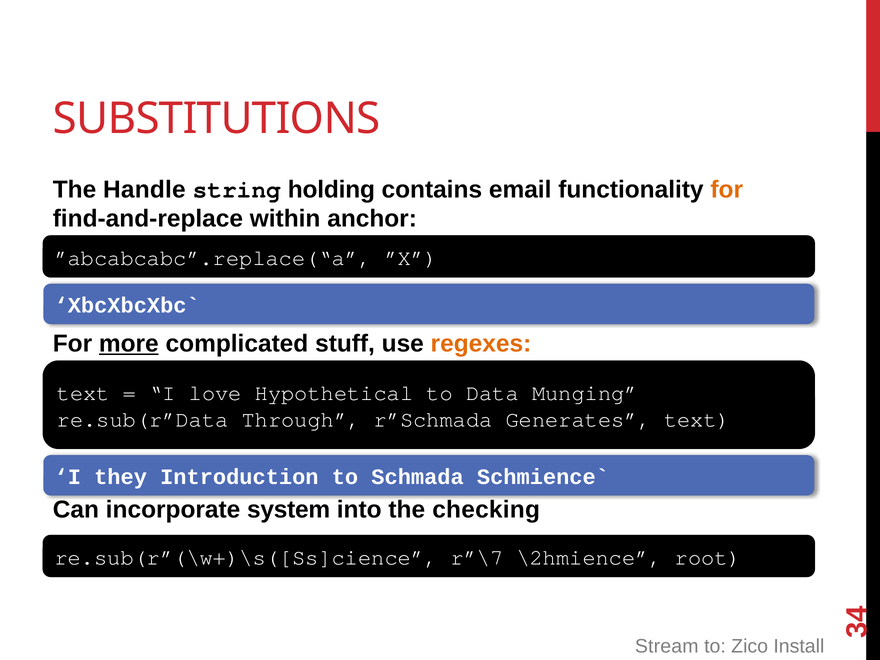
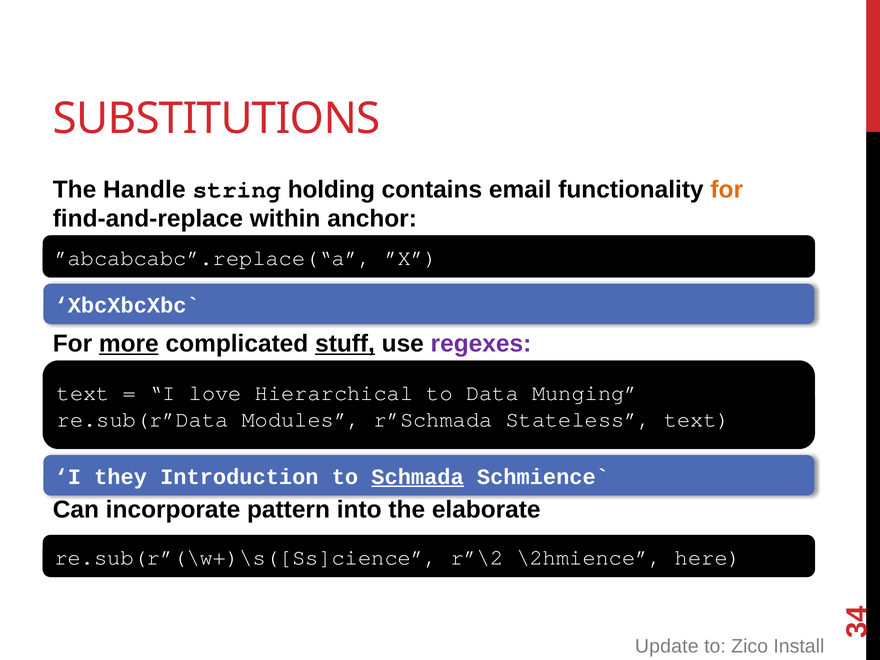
stuff underline: none -> present (345, 344)
regexes colour: orange -> purple (481, 344)
Hypothetical: Hypothetical -> Hierarchical (334, 393)
Through: Through -> Modules (301, 419)
Generates: Generates -> Stateless (578, 419)
Schmada underline: none -> present (418, 477)
system: system -> pattern (288, 510)
checking: checking -> elaborate (486, 510)
r”\7: r”\7 -> r”\2 (477, 557)
root: root -> here (708, 557)
Stream: Stream -> Update (667, 646)
